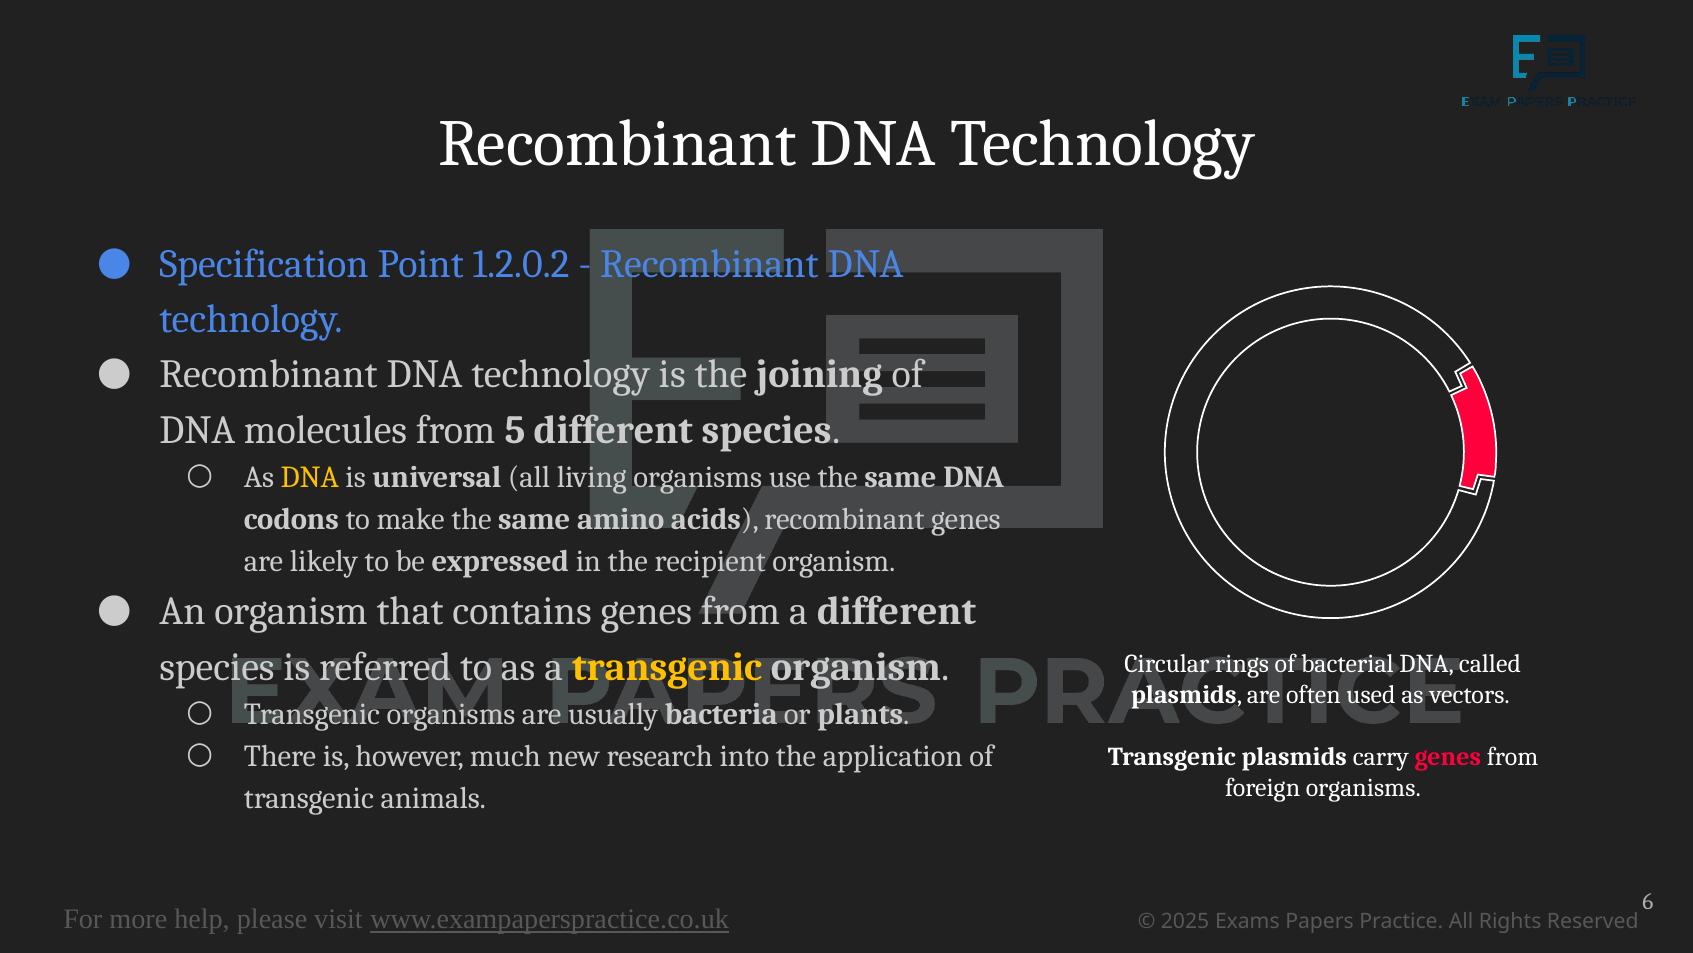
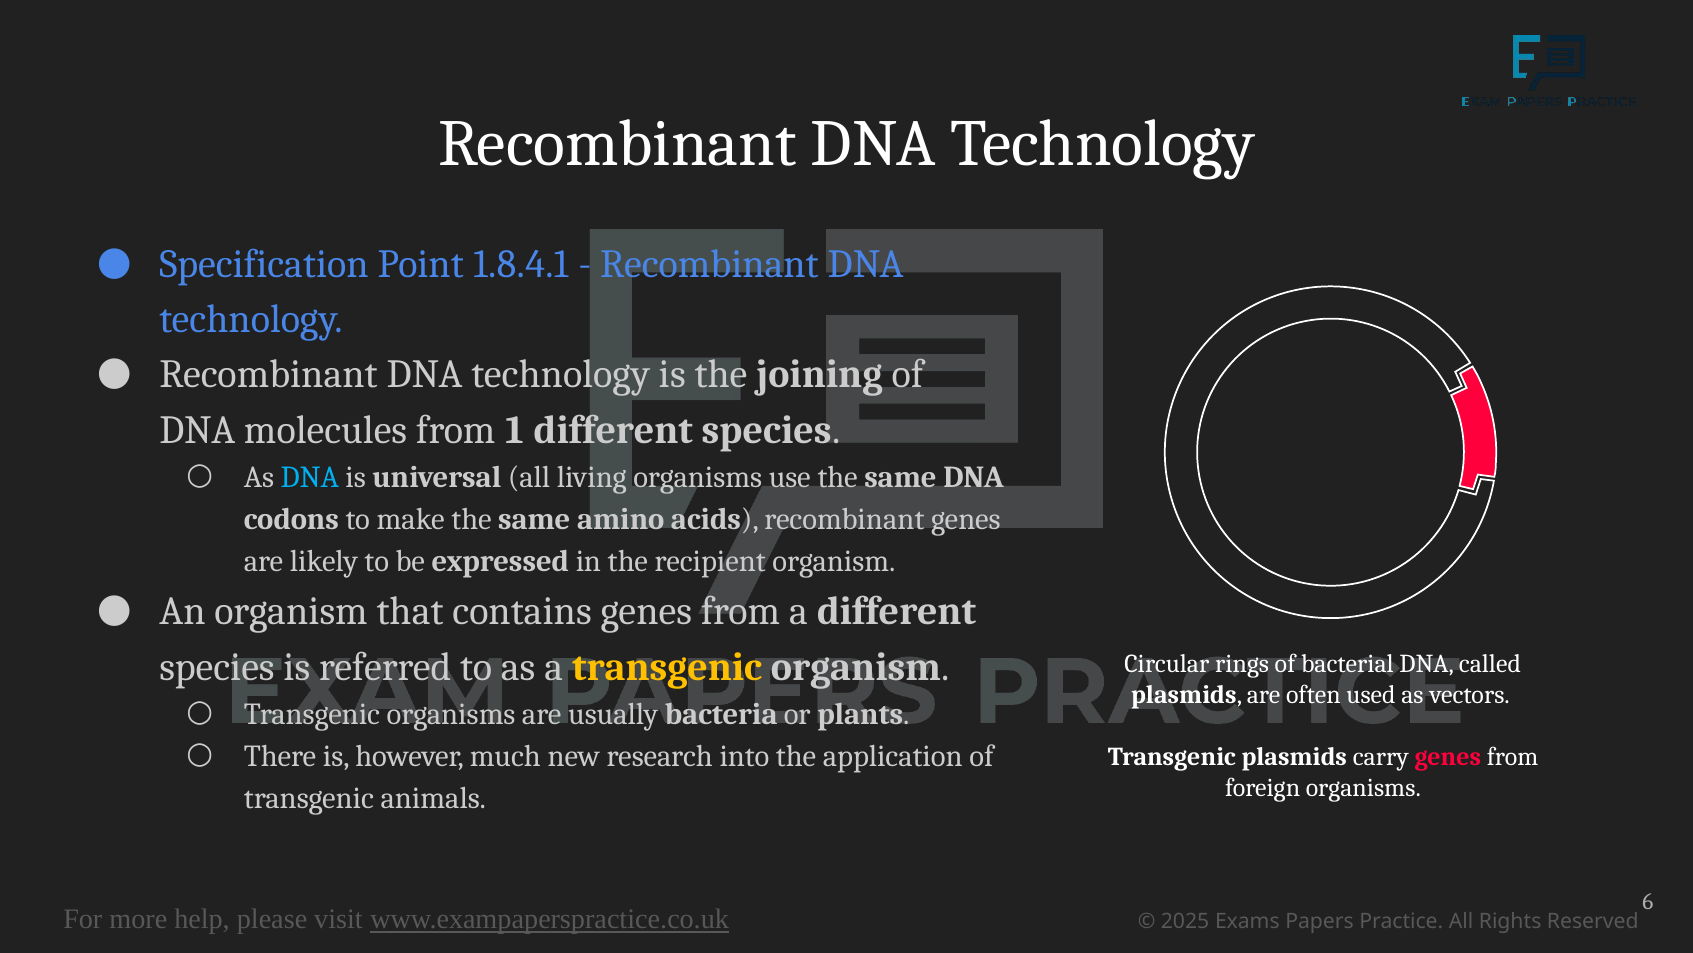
1.2.0.2: 1.2.0.2 -> 1.8.4.1 (521, 264)
5: 5 -> 1 (515, 430)
DNA colour: yellow -> light blue (310, 477)
